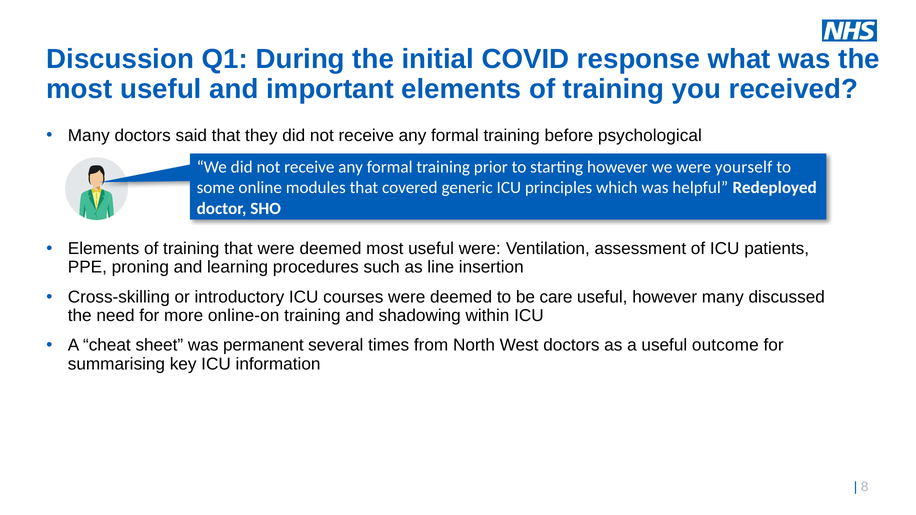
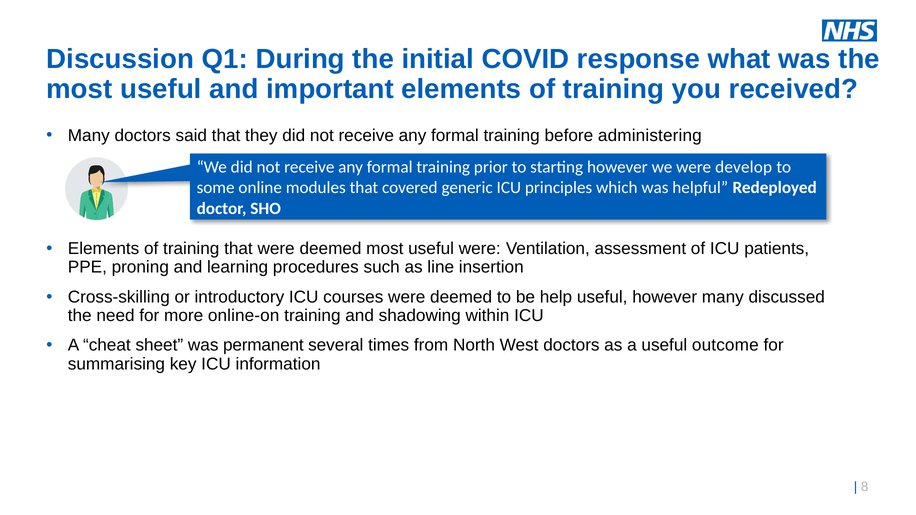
psychological: psychological -> administering (650, 136)
yourself: yourself -> develop (744, 167)
care: care -> help (556, 297)
